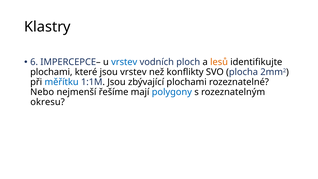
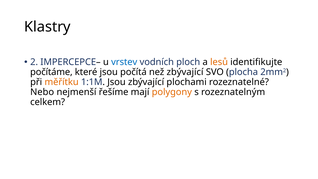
6: 6 -> 2 (34, 62)
plochami: plochami -> počítáme (51, 72)
jsou vrstev: vrstev -> počítá (133, 72)
než konflikty: konflikty -> zbývající (185, 72)
měřítku colour: blue -> orange (62, 82)
polygony colour: blue -> orange (172, 92)
okresu: okresu -> celkem (48, 102)
